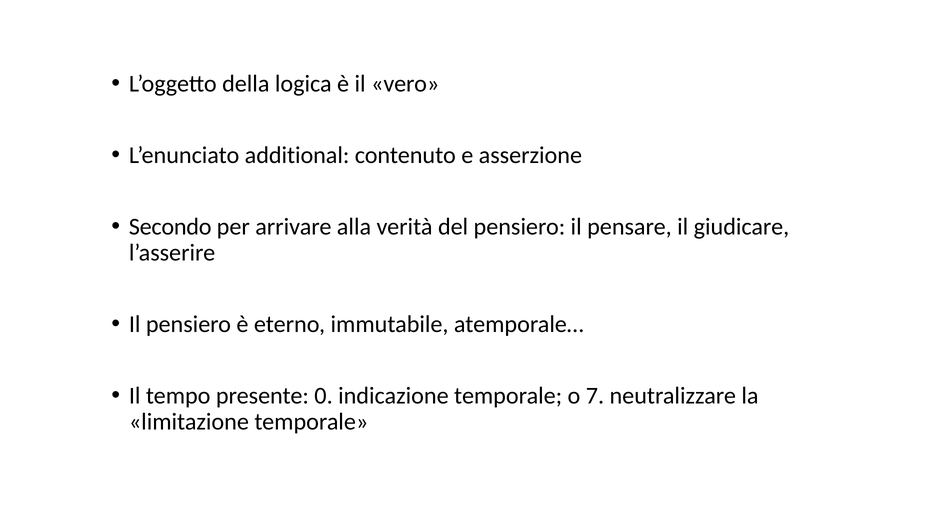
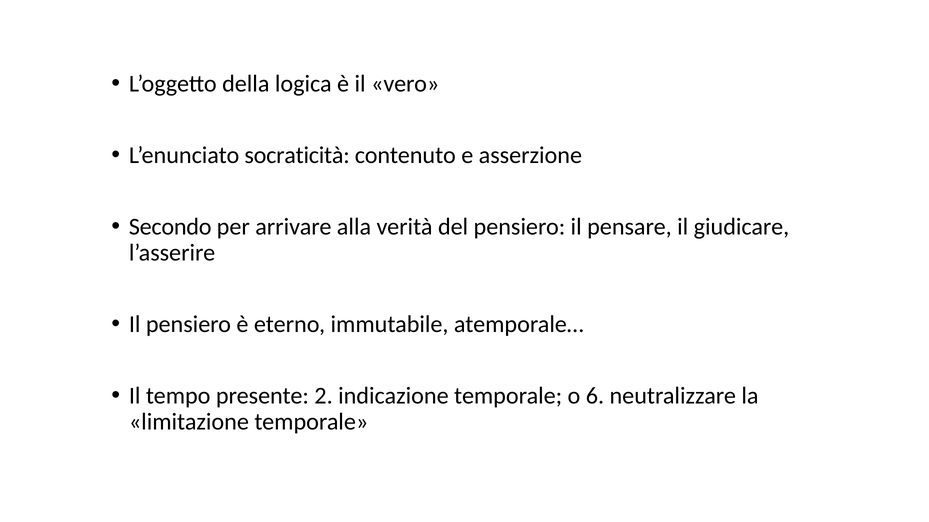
additional: additional -> socraticità (297, 155)
0: 0 -> 2 (324, 396)
7: 7 -> 6 (595, 396)
